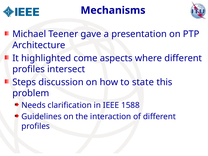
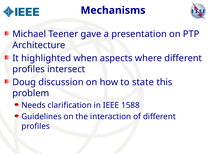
come: come -> when (86, 58)
Steps: Steps -> Doug (24, 82)
